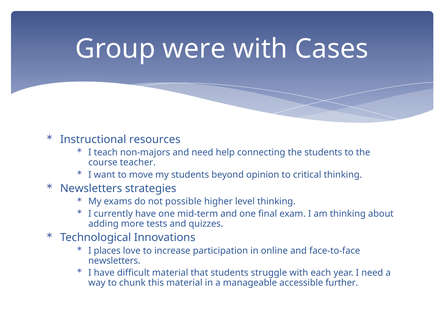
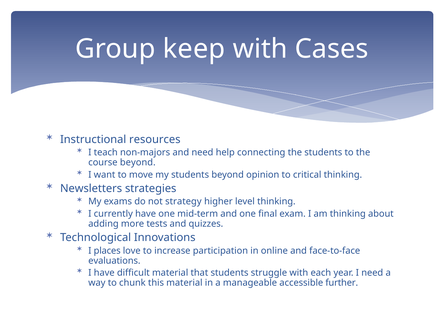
were: were -> keep (194, 49)
course teacher: teacher -> beyond (138, 163)
possible: possible -> strategy (183, 202)
newsletters: newsletters -> evaluations (114, 261)
